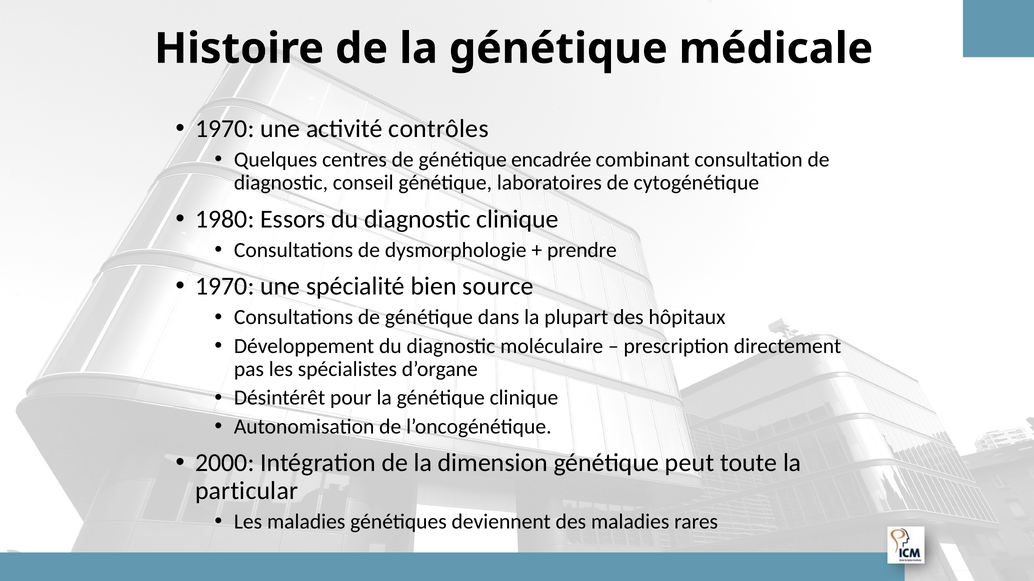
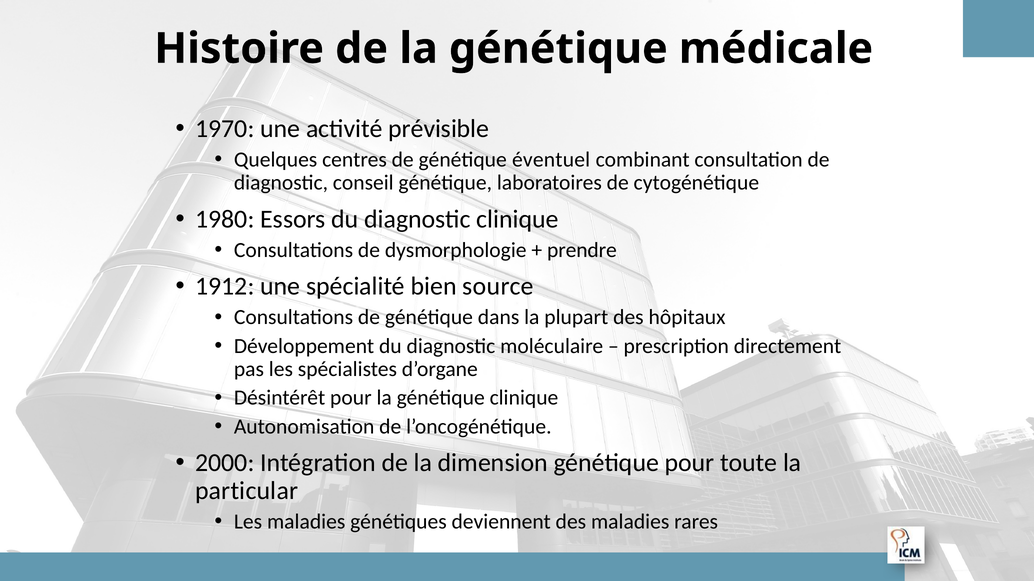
contrôles: contrôles -> prévisible (439, 129)
encadrée: encadrée -> éventuel (551, 160)
1970: 1970 -> 1912 (225, 287)
génétique peut: peut -> pour (690, 463)
